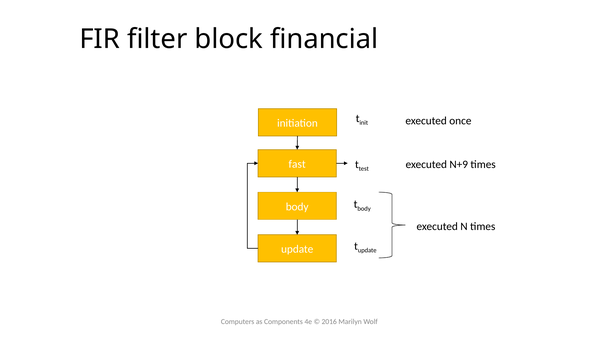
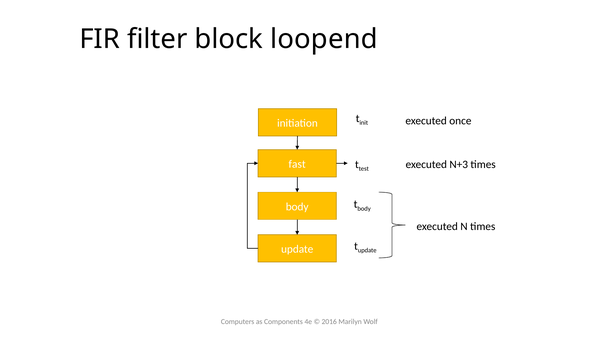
financial: financial -> loopend (324, 39)
N+9: N+9 -> N+3 (459, 164)
